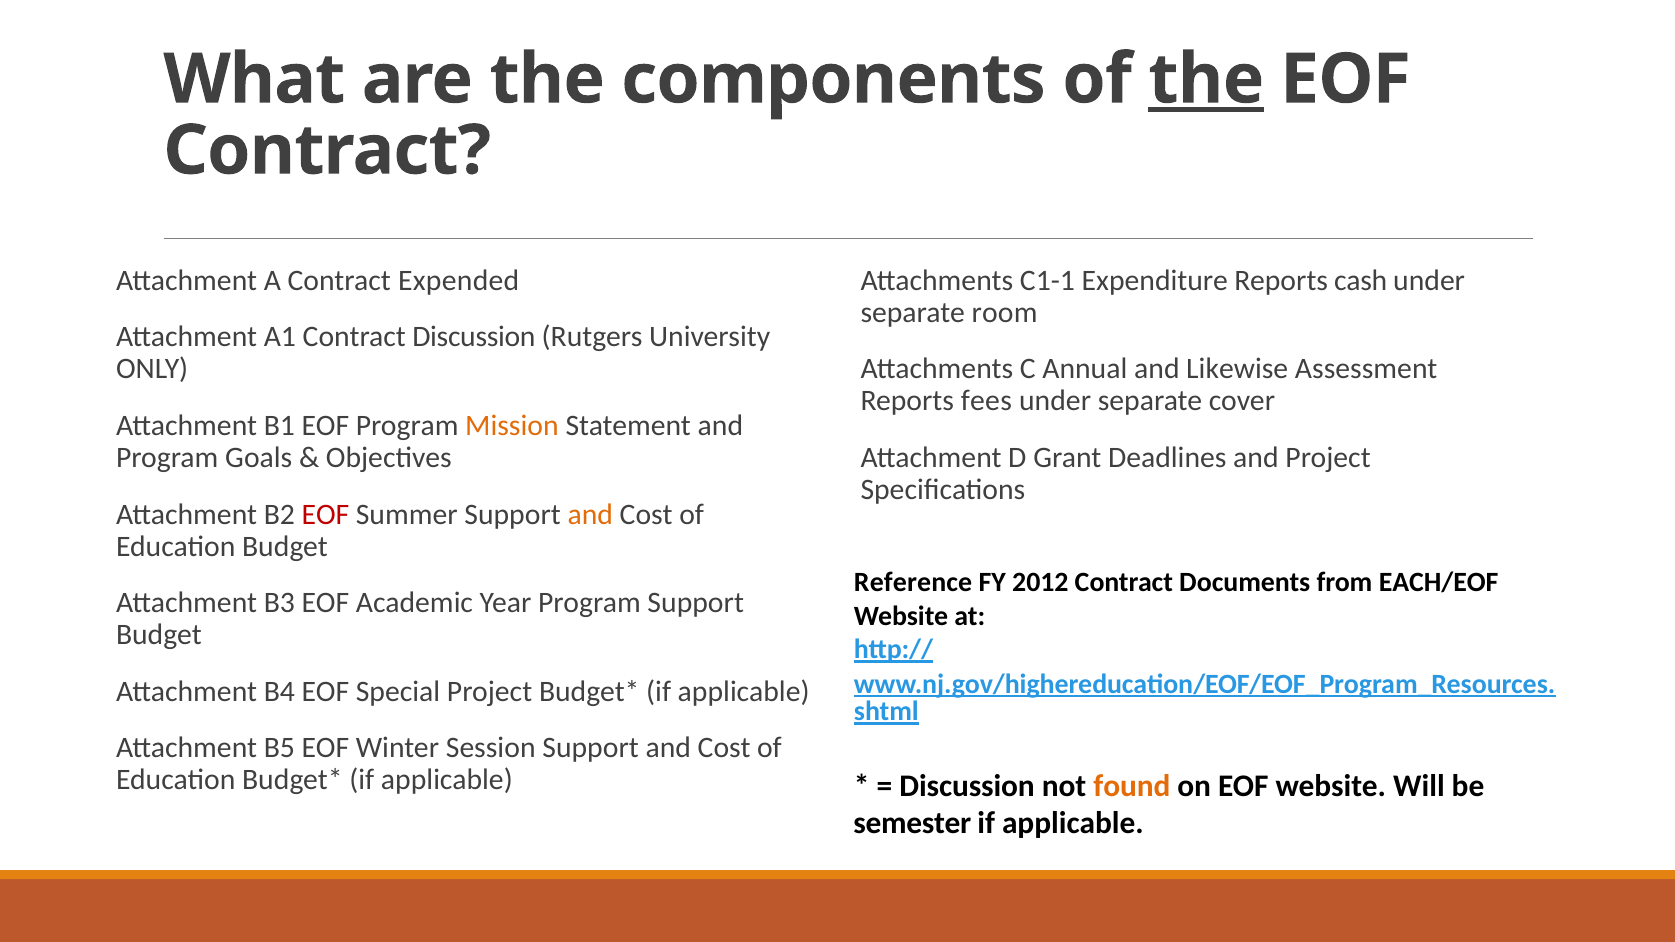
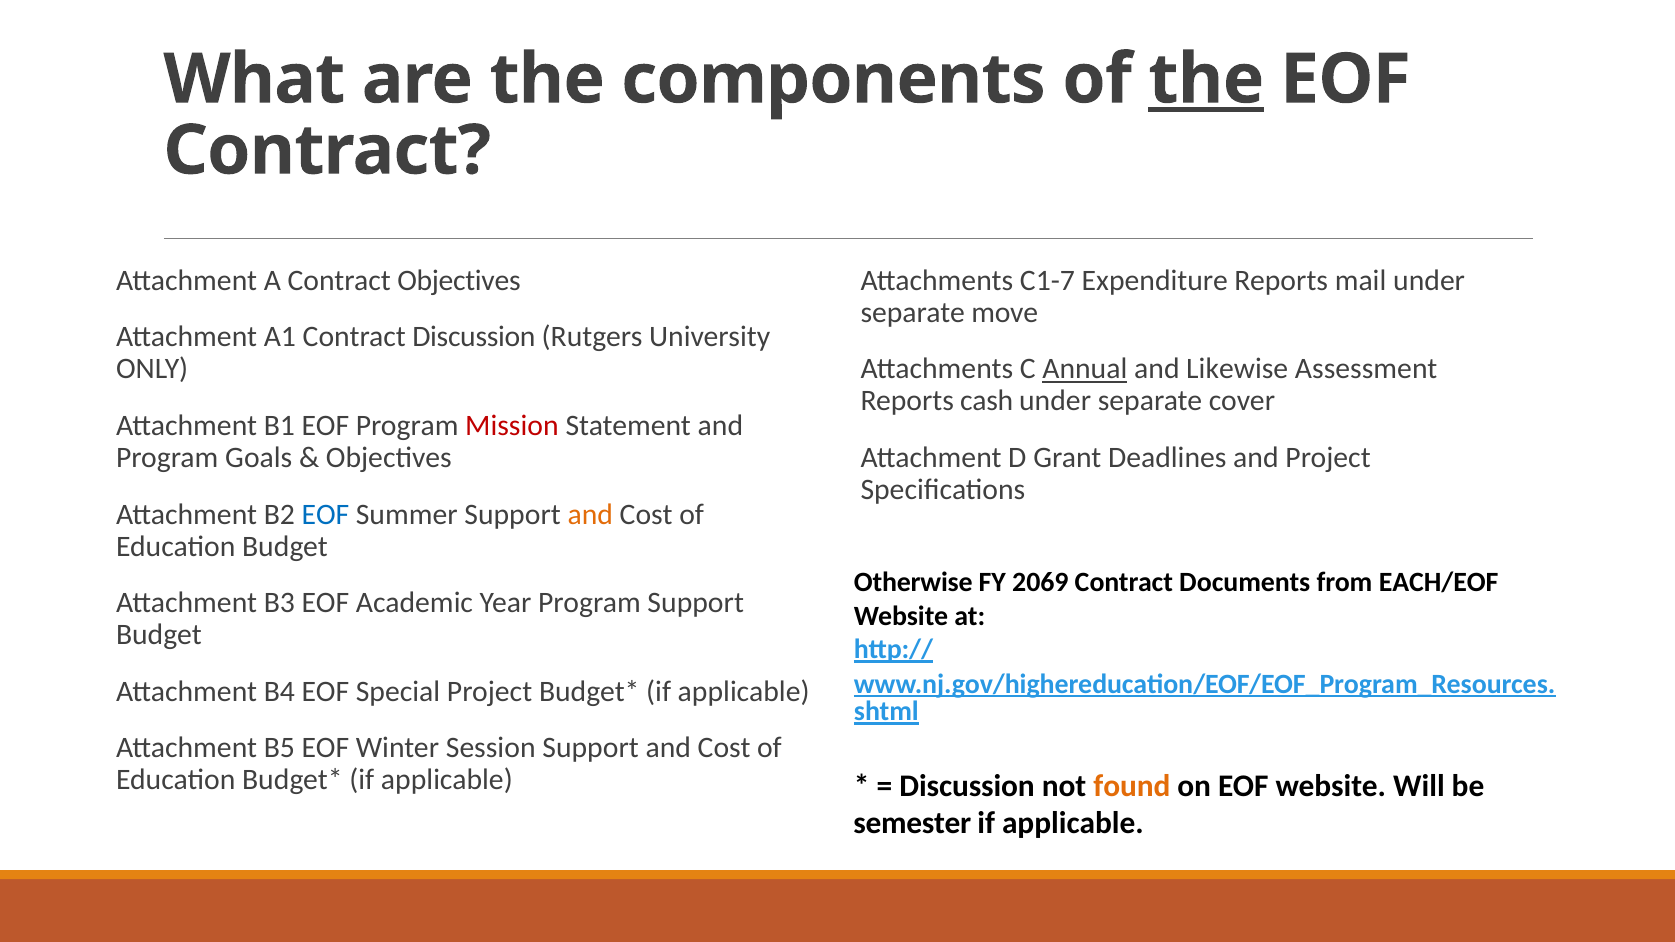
Contract Expended: Expended -> Objectives (459, 281)
C1-1: C1-1 -> C1-7 (1047, 281)
cash: cash -> mail (1361, 281)
room: room -> move (1005, 313)
Annual underline: none -> present (1085, 369)
fees: fees -> cash (987, 401)
Mission colour: orange -> red (512, 426)
EOF colour: red -> blue (325, 514)
Reference: Reference -> Otherwise (913, 583)
2012: 2012 -> 2069 (1040, 583)
